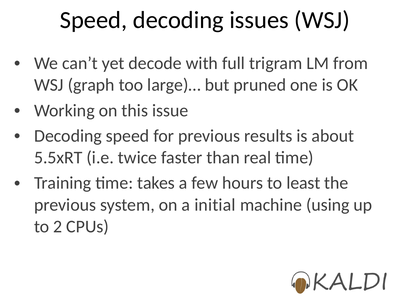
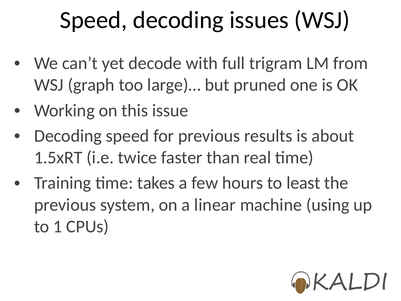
5.5xRT: 5.5xRT -> 1.5xRT (58, 158)
initial: initial -> linear (215, 205)
2: 2 -> 1 (58, 226)
